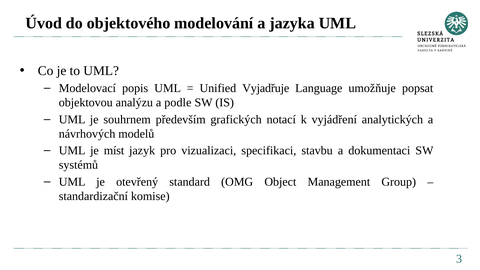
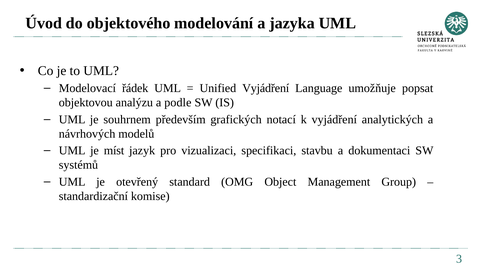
popis: popis -> řádek (135, 88)
Unified Vyjadřuje: Vyjadřuje -> Vyjádření (266, 88)
